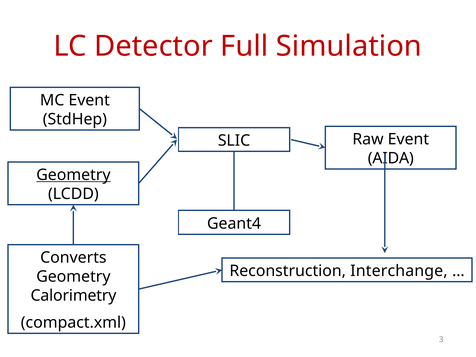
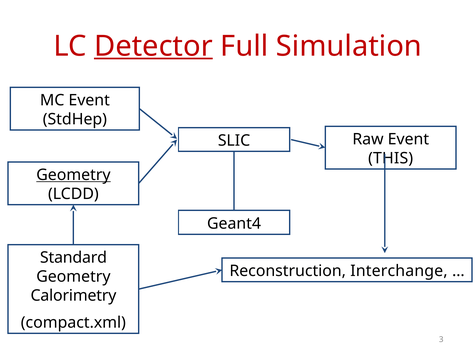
Detector underline: none -> present (153, 46)
AIDA: AIDA -> THIS (391, 158)
Converts: Converts -> Standard (73, 258)
